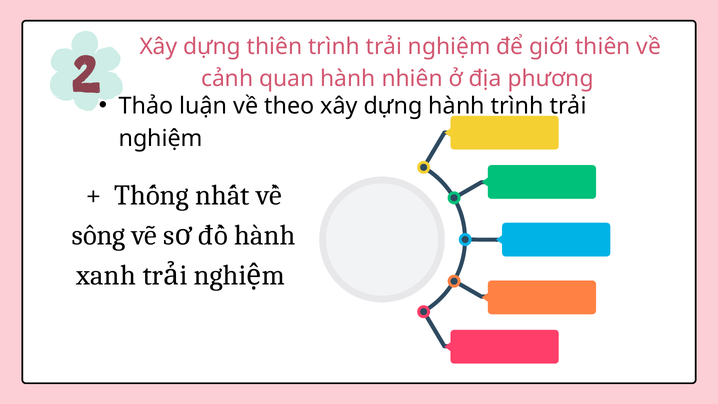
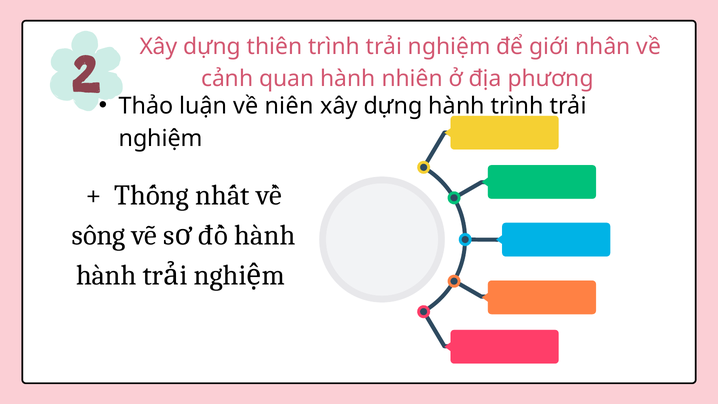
giới thiên: thiên -> nhân (603, 47)
theo: theo -> niên (289, 106)
xanh: xanh -> hành (106, 275)
